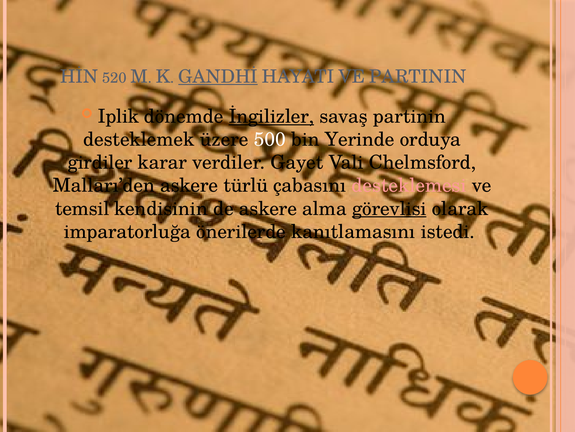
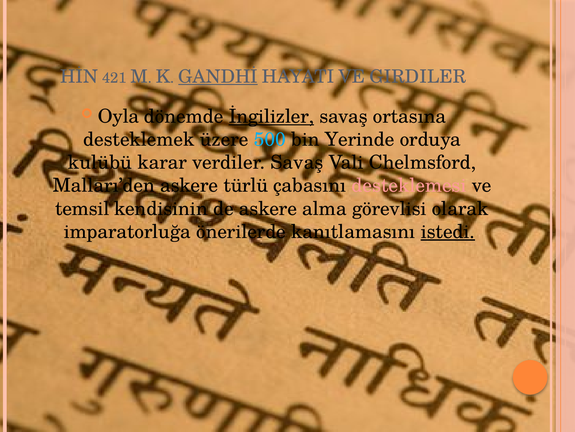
520: 520 -> 421 (114, 78)
VE PARTININ: PARTININ -> GIRDILER (418, 77)
Iplik: Iplik -> Oyla (119, 116)
savaş partinin: partinin -> ortasına (410, 116)
500 colour: white -> light blue (270, 139)
girdiler: girdiler -> kulübü (100, 162)
verdiler Gayet: Gayet -> Savaş (297, 162)
görevlisi underline: present -> none (389, 208)
istedi underline: none -> present (448, 231)
